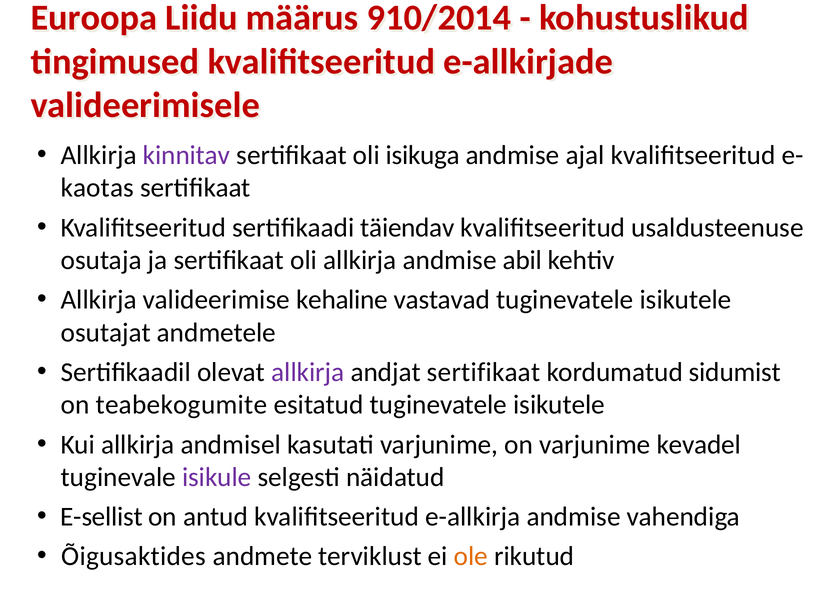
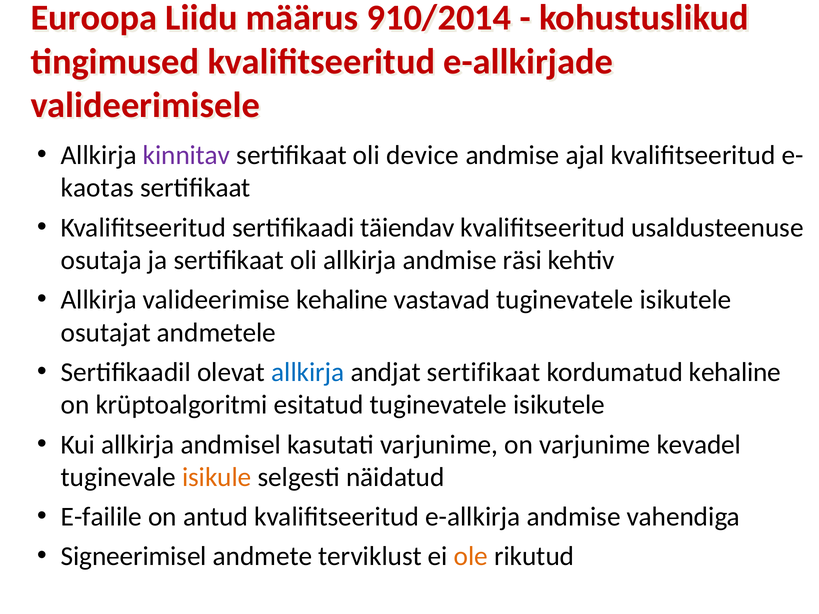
isikuga: isikuga -> device (423, 155)
abil: abil -> räsi (522, 260)
allkirja colour: purple -> blue (308, 372)
kordumatud sidumist: sidumist -> kehaline (735, 372)
teabekogumite: teabekogumite -> krüptoalgoritmi (182, 405)
isikule colour: purple -> orange (217, 477)
E-sellist: E-sellist -> E-failile (101, 517)
Õigusaktides: Õigusaktides -> Signeerimisel (134, 557)
